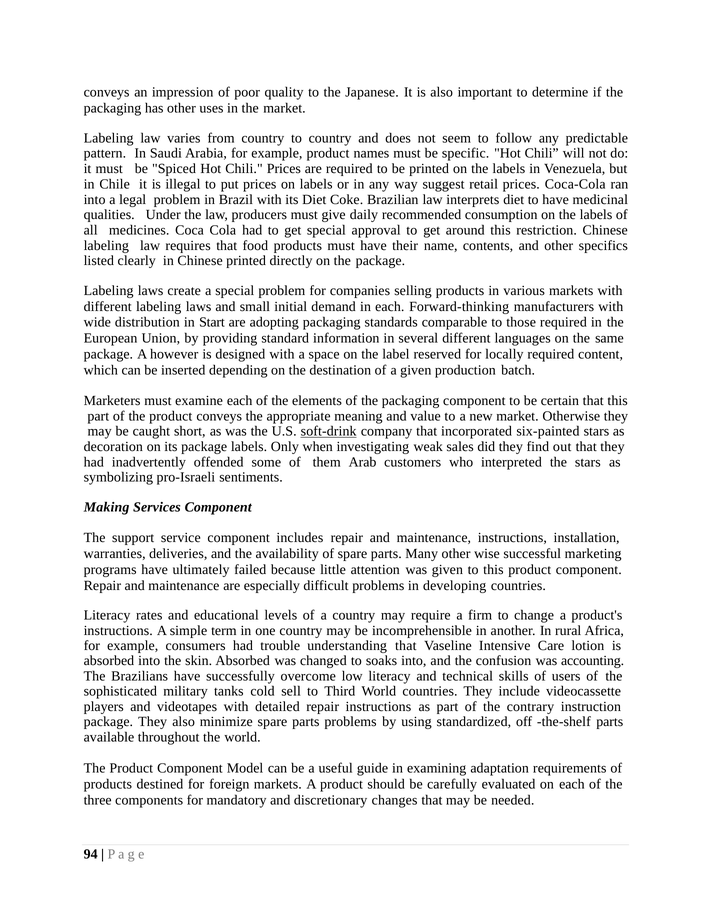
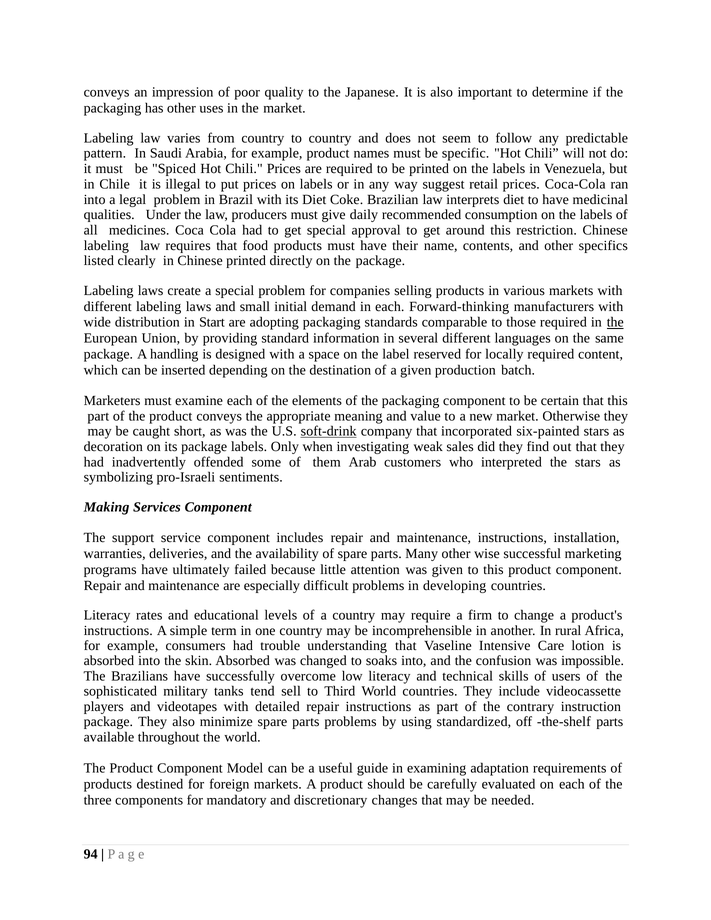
the underline: none -> present (615, 322)
however: however -> handling (174, 354)
accounting: accounting -> impossible (593, 661)
cold: cold -> tend (263, 691)
